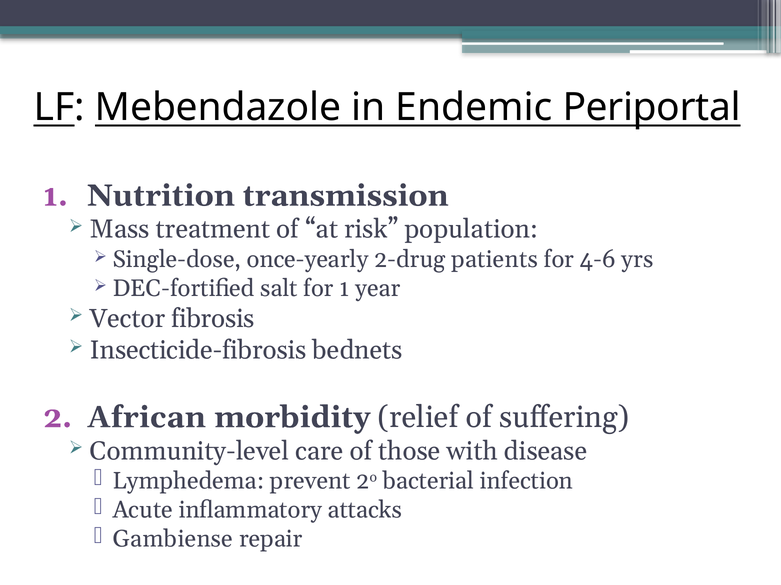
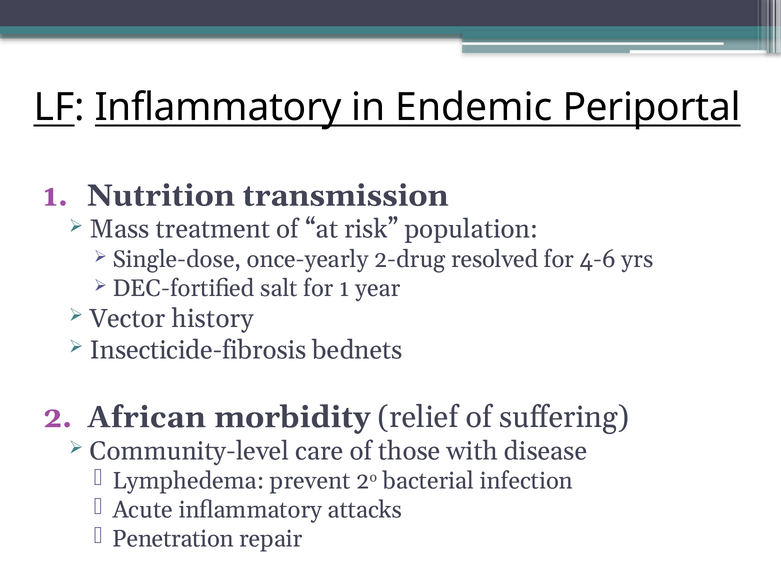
LF Mebendazole: Mebendazole -> Inflammatory (218, 108)
patients: patients -> resolved (495, 260)
fibrosis: fibrosis -> history (213, 319)
Gambiense: Gambiense -> Penetration (173, 540)
